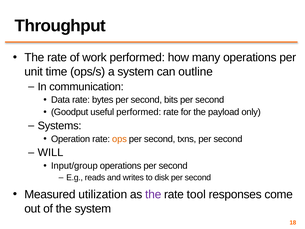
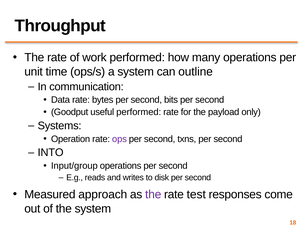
ops colour: orange -> purple (119, 139)
WILL: WILL -> INTO (51, 152)
utilization: utilization -> approach (103, 194)
tool: tool -> test (196, 194)
